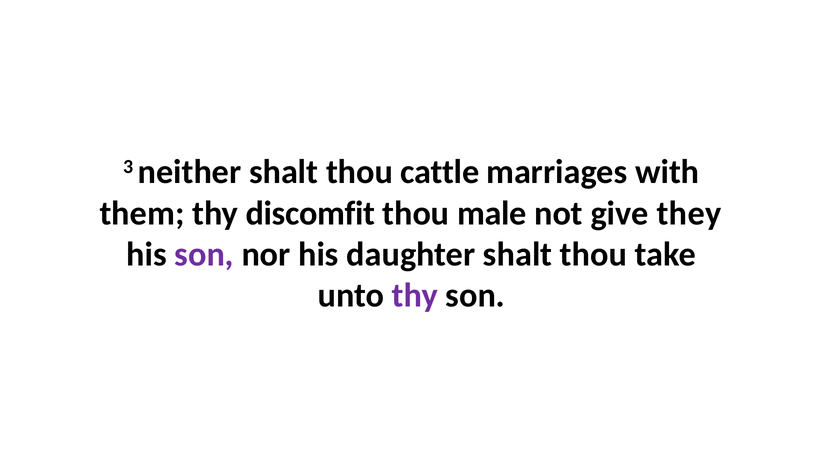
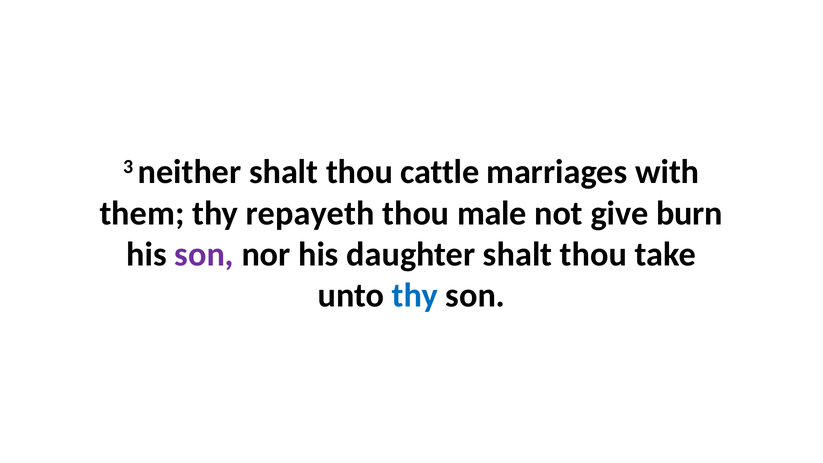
discomfit: discomfit -> repayeth (310, 213)
they: they -> burn (689, 213)
thy colour: purple -> blue (415, 296)
